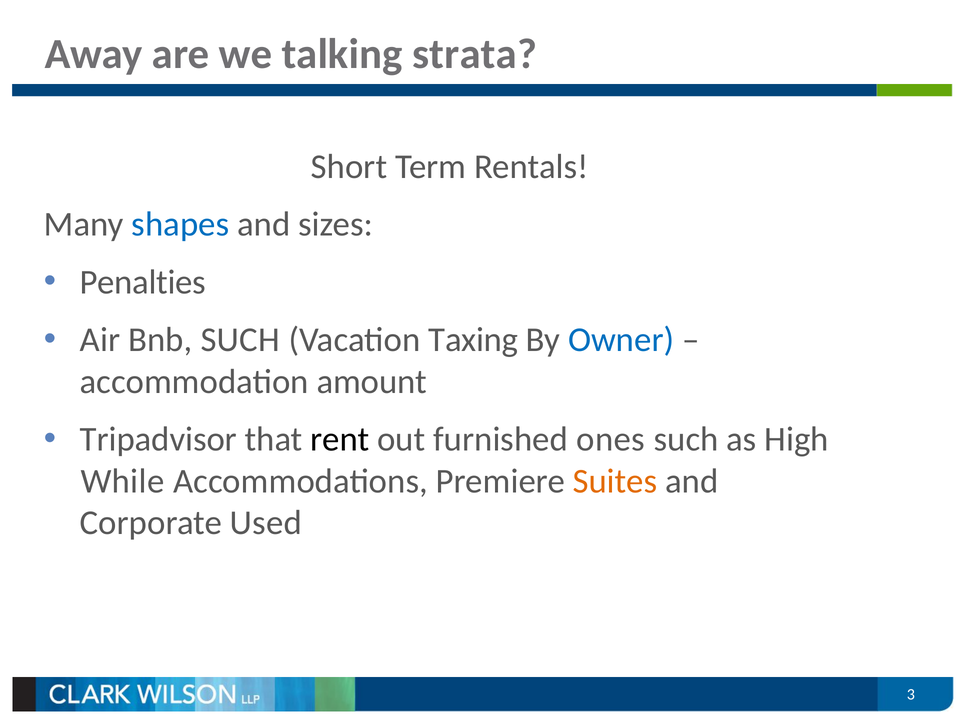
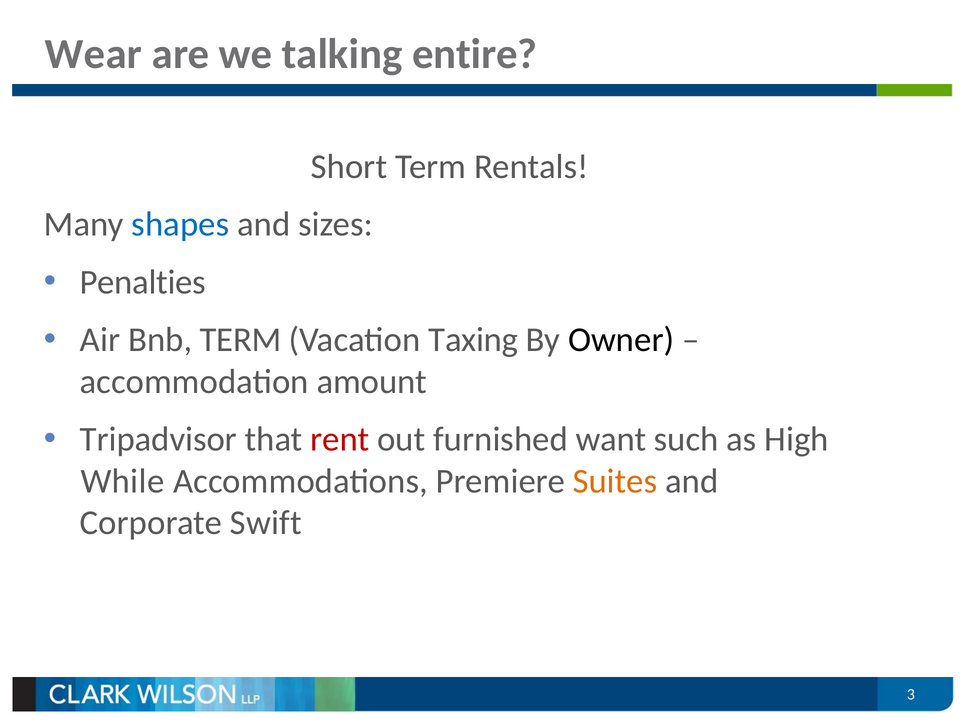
Away: Away -> Wear (93, 54)
strata: strata -> entire (475, 54)
Bnb SUCH: SUCH -> TERM (241, 340)
Owner colour: blue -> black (621, 340)
rent colour: black -> red (340, 440)
ones: ones -> want (611, 440)
Used: Used -> Swift (266, 523)
